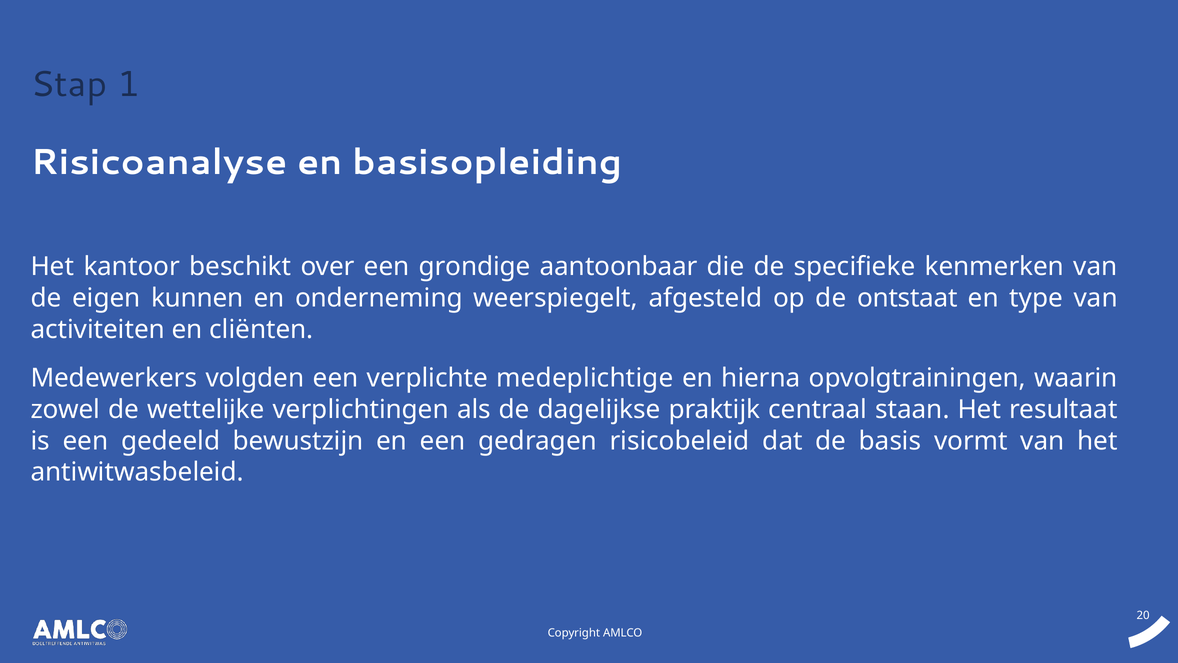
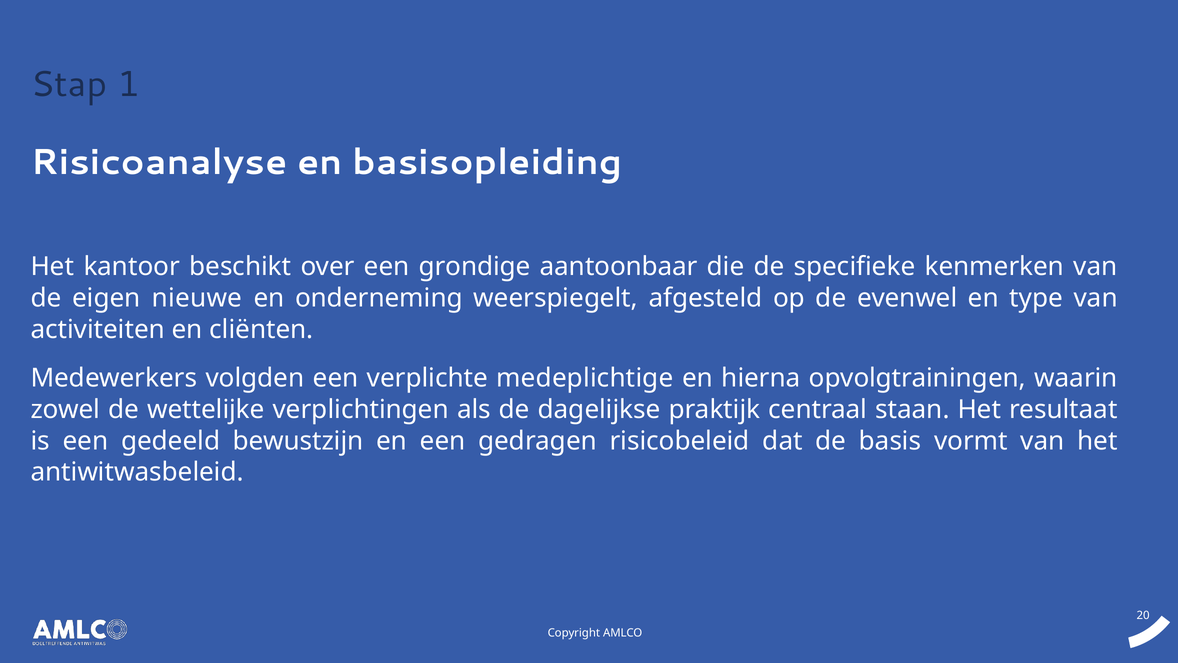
kunnen: kunnen -> nieuwe (197, 298)
ontstaat: ontstaat -> evenwel (907, 298)
